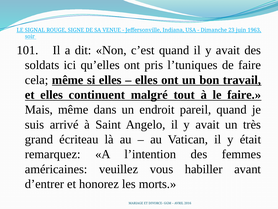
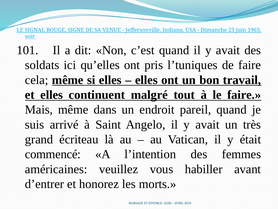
remarquez: remarquez -> commencé (53, 154)
